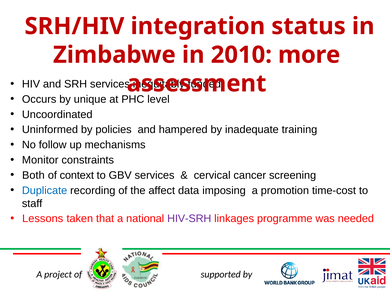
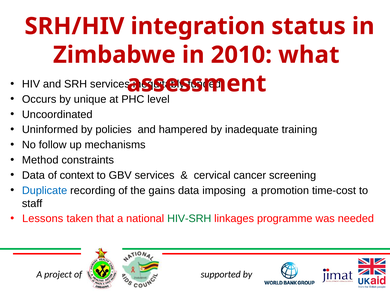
more: more -> what (309, 55)
Monitor: Monitor -> Method (40, 160)
Both: Both -> Data (33, 175)
affect: affect -> gains (162, 190)
HIV-SRH colour: purple -> green (189, 218)
